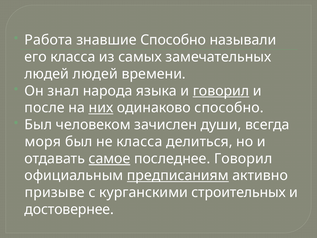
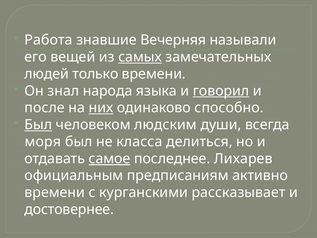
знавшие Способно: Способно -> Вечерняя (173, 40)
его класса: класса -> вещей (73, 57)
самых underline: none -> present (140, 57)
людей людей: людей -> только (95, 74)
Был underline: none -> present (38, 125)
зачислен: зачислен -> людским (166, 125)
последнее Говорил: Говорил -> Лихарев (243, 158)
предписаниям underline: present -> none (178, 175)
призыве: призыве -> времени (55, 192)
строительных: строительных -> рассказывает (239, 192)
